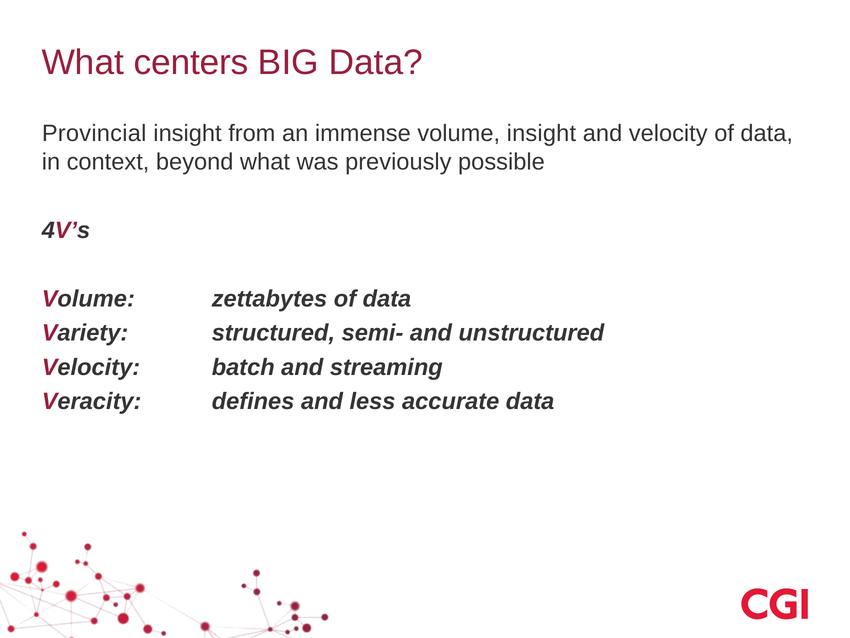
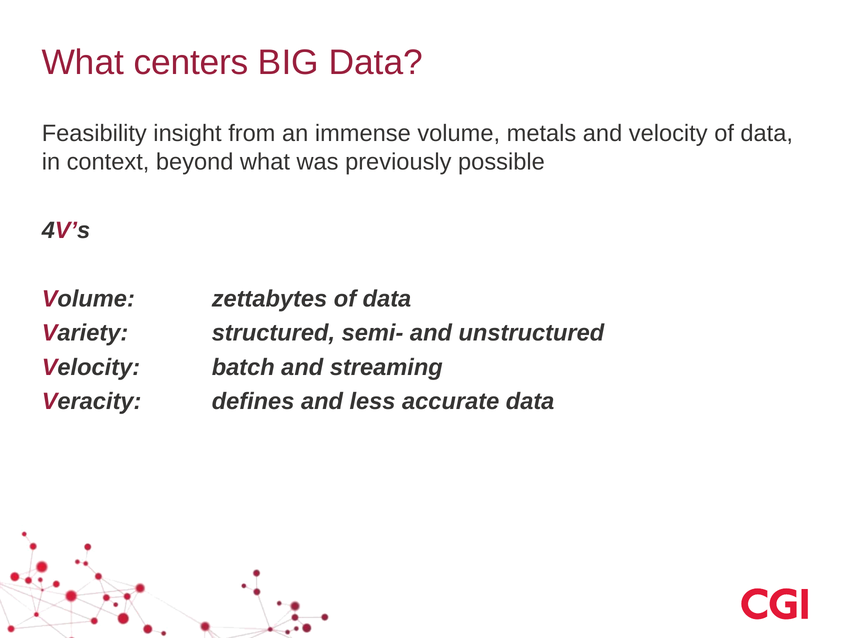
Provincial: Provincial -> Feasibility (94, 133)
volume insight: insight -> metals (541, 133)
